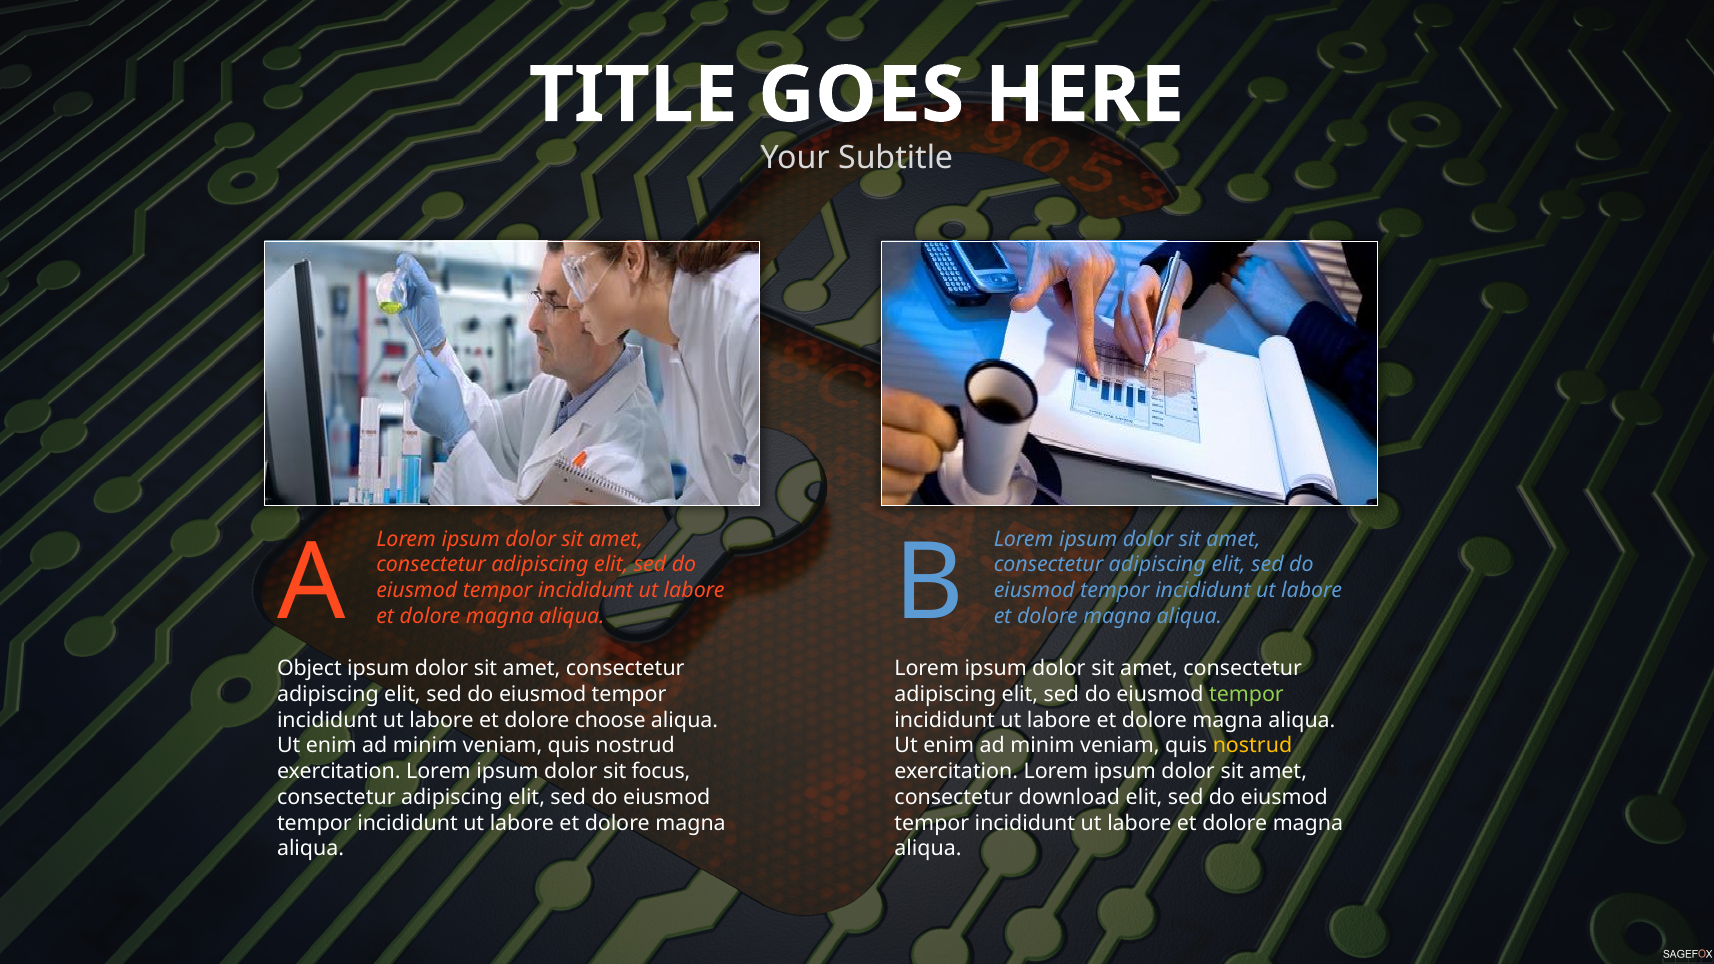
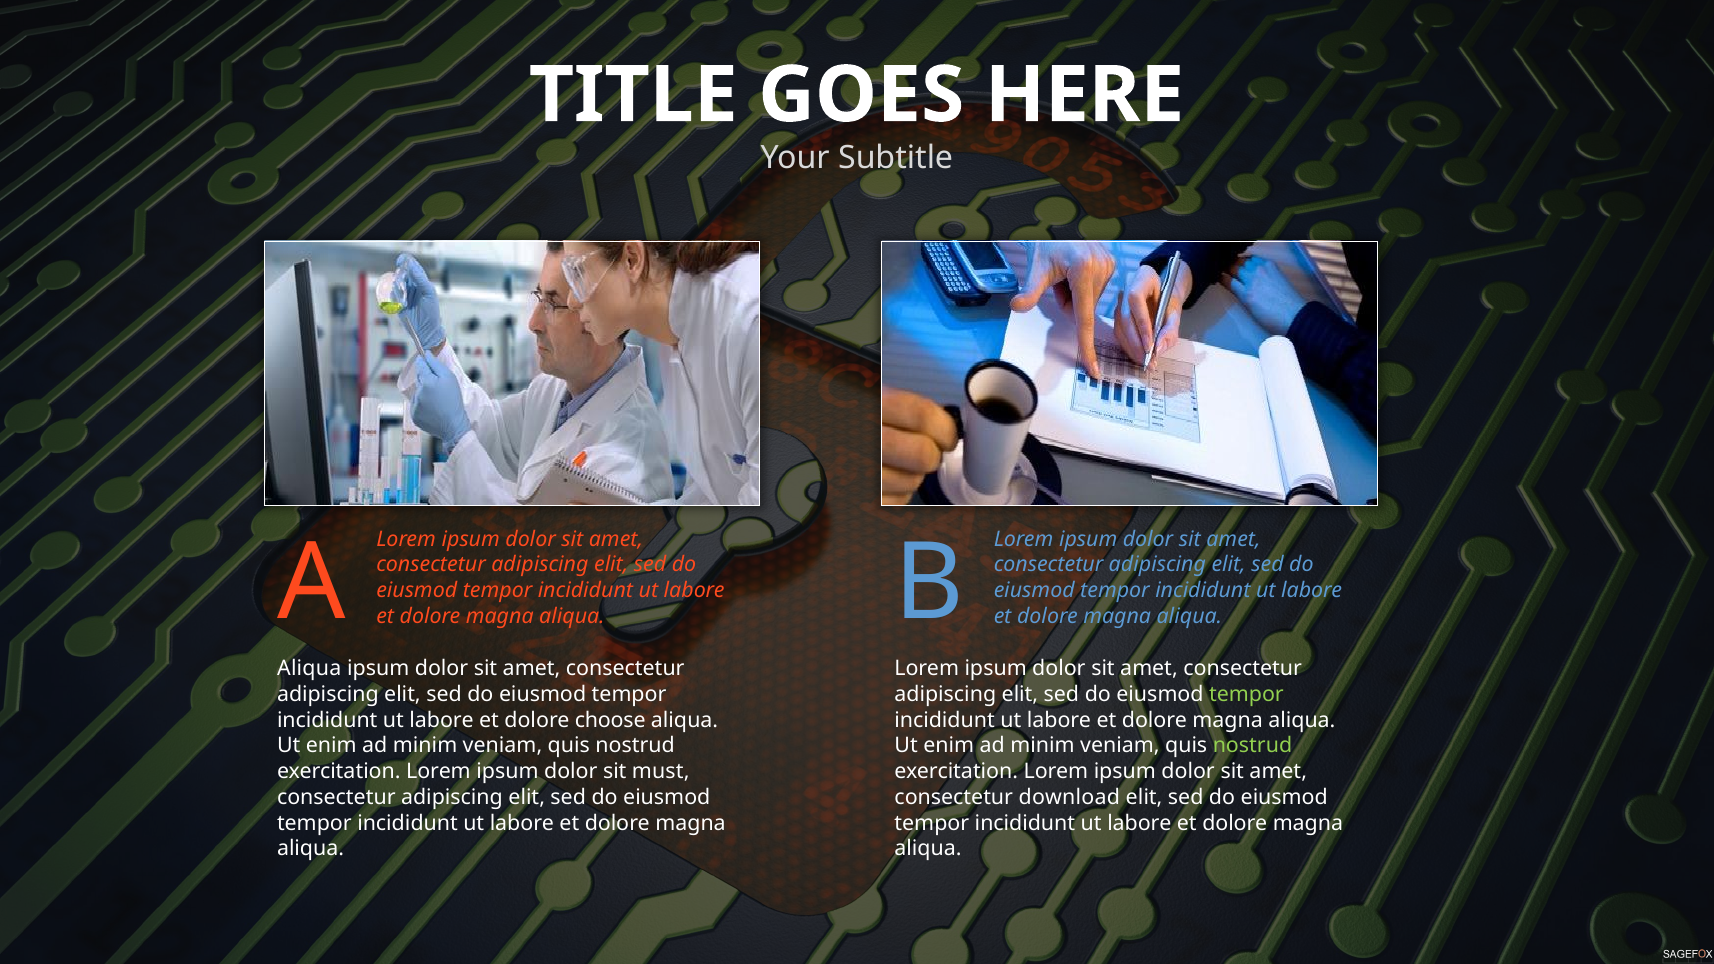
Object: Object -> Aliqua (309, 669)
nostrud colour: yellow -> light green (1252, 746)
focus: focus -> must (661, 772)
